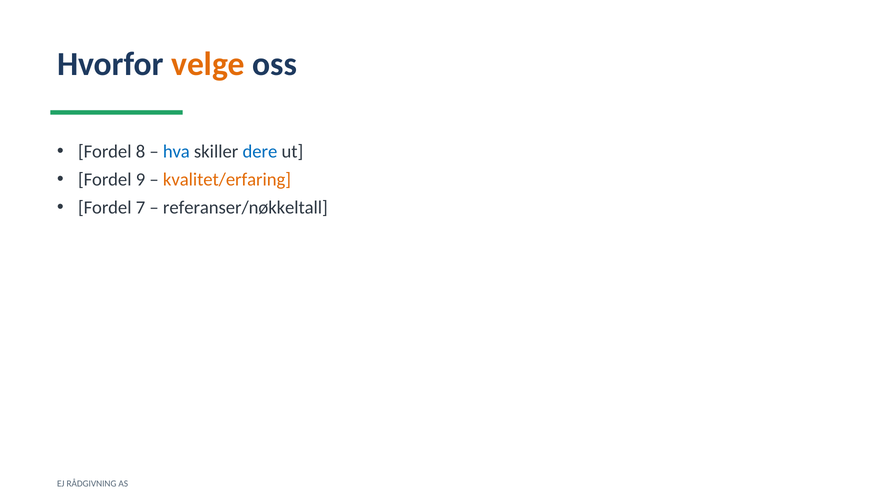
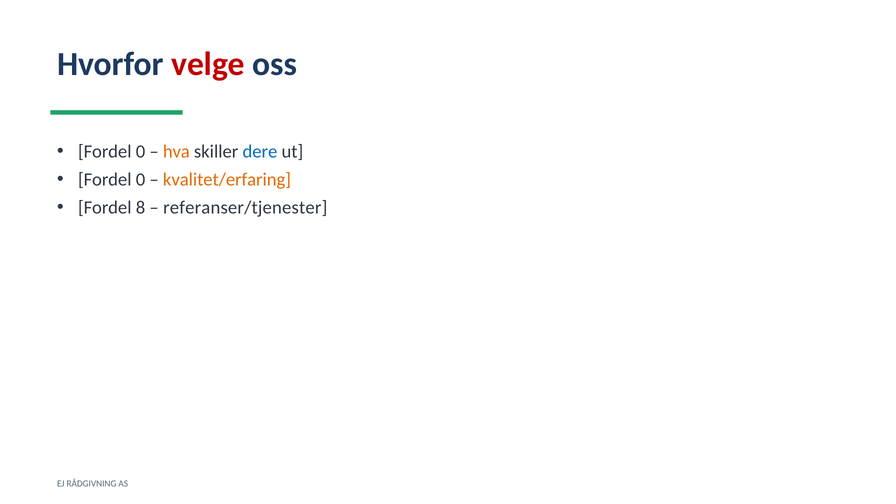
velge colour: orange -> red (208, 64)
8: 8 -> 0 (141, 152)
hva colour: blue -> orange (176, 152)
9: 9 -> 0 (141, 180)
7: 7 -> 8 (141, 208)
referanser/nøkkeltall: referanser/nøkkeltall -> referanser/tjenester (245, 208)
